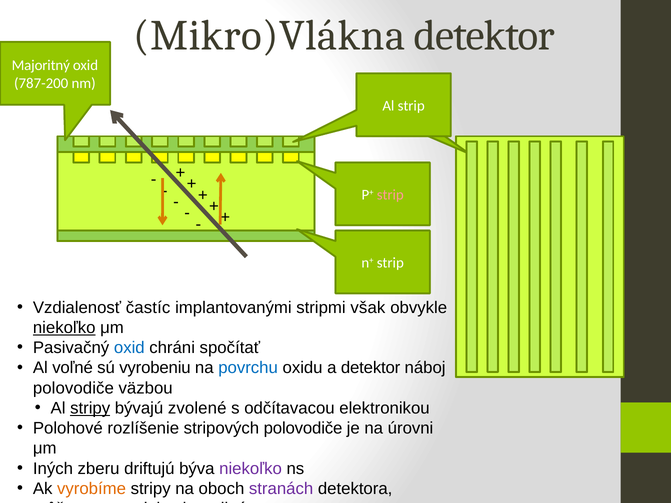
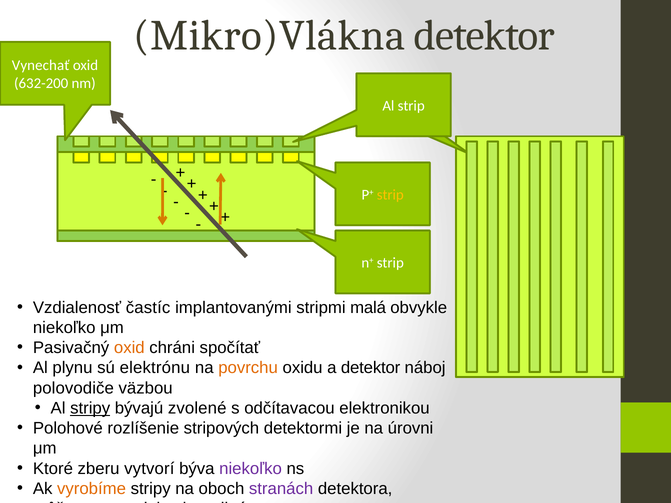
Majoritný: Majoritný -> Vynechať (41, 65)
787-200: 787-200 -> 632-200 (41, 83)
strip colour: pink -> yellow (390, 195)
však: však -> malá (368, 308)
niekoľko underline: present -> none (64, 328)
oxid colour: blue -> orange (129, 348)
voľné: voľné -> plynu (72, 368)
vyrobeniu: vyrobeniu -> elektrónu (155, 368)
povrchu colour: blue -> orange (248, 368)
stripových polovodiče: polovodiče -> detektormi (303, 429)
Iných: Iných -> Ktoré (53, 469)
driftujú: driftujú -> vytvorí (149, 469)
